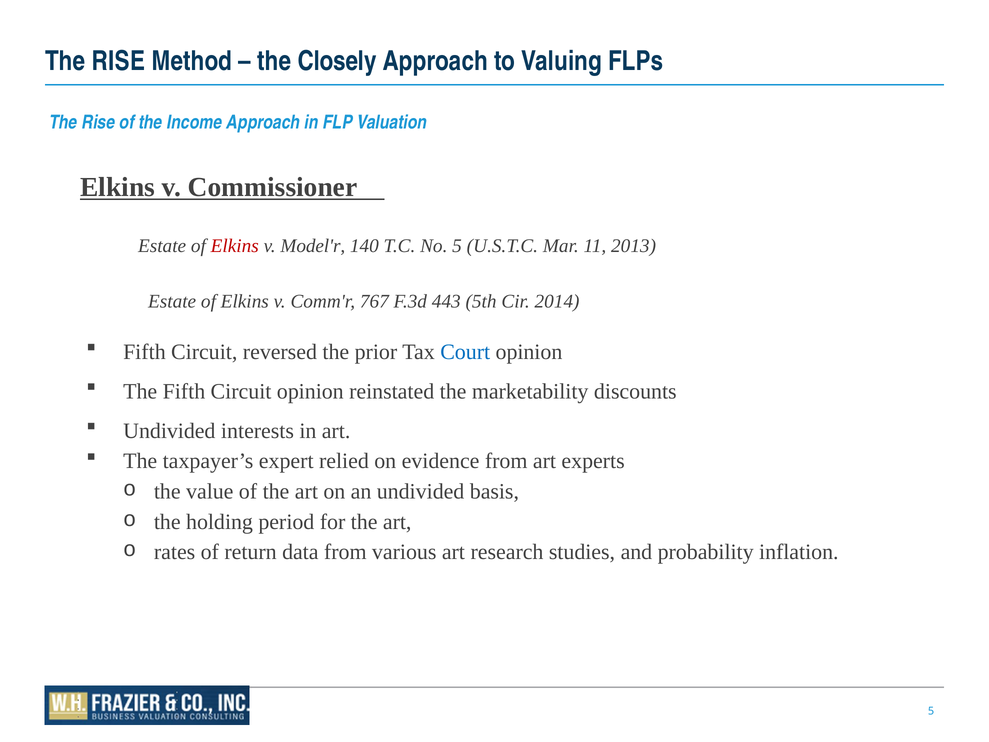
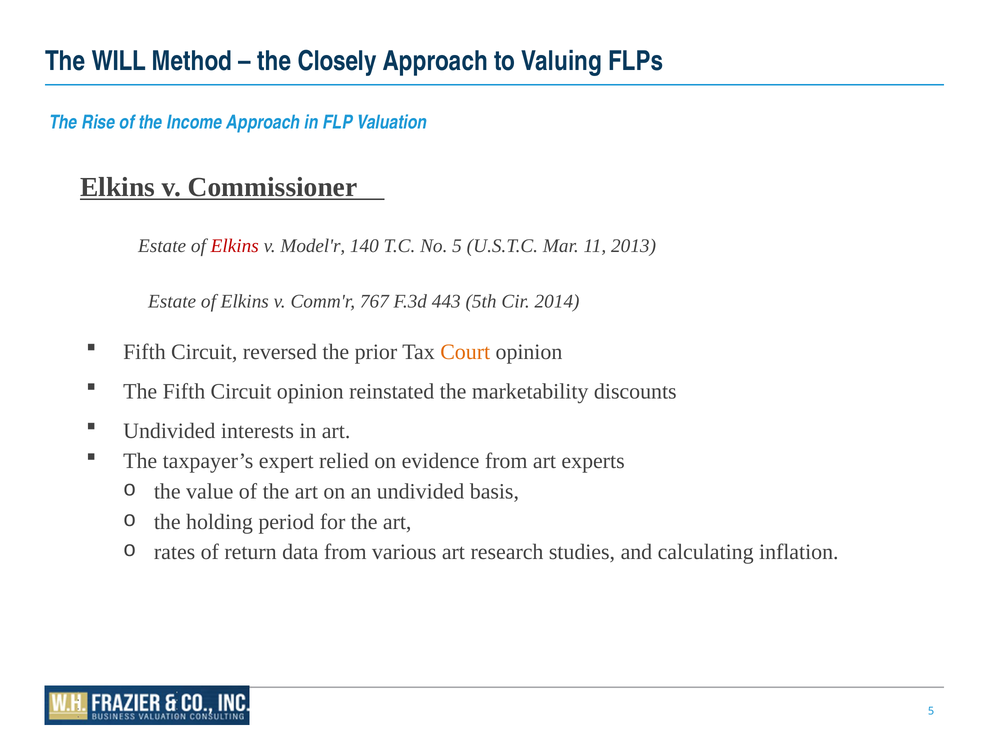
RISE: RISE -> WILL (119, 61)
Court colour: blue -> orange (465, 352)
probability: probability -> calculating (706, 552)
